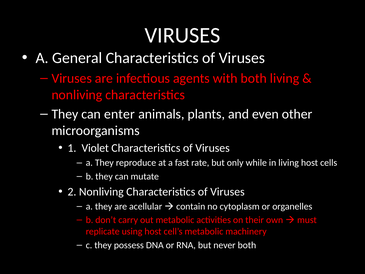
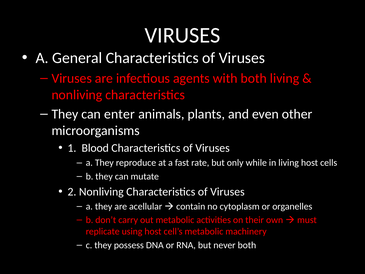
Violet: Violet -> Blood (95, 148)
